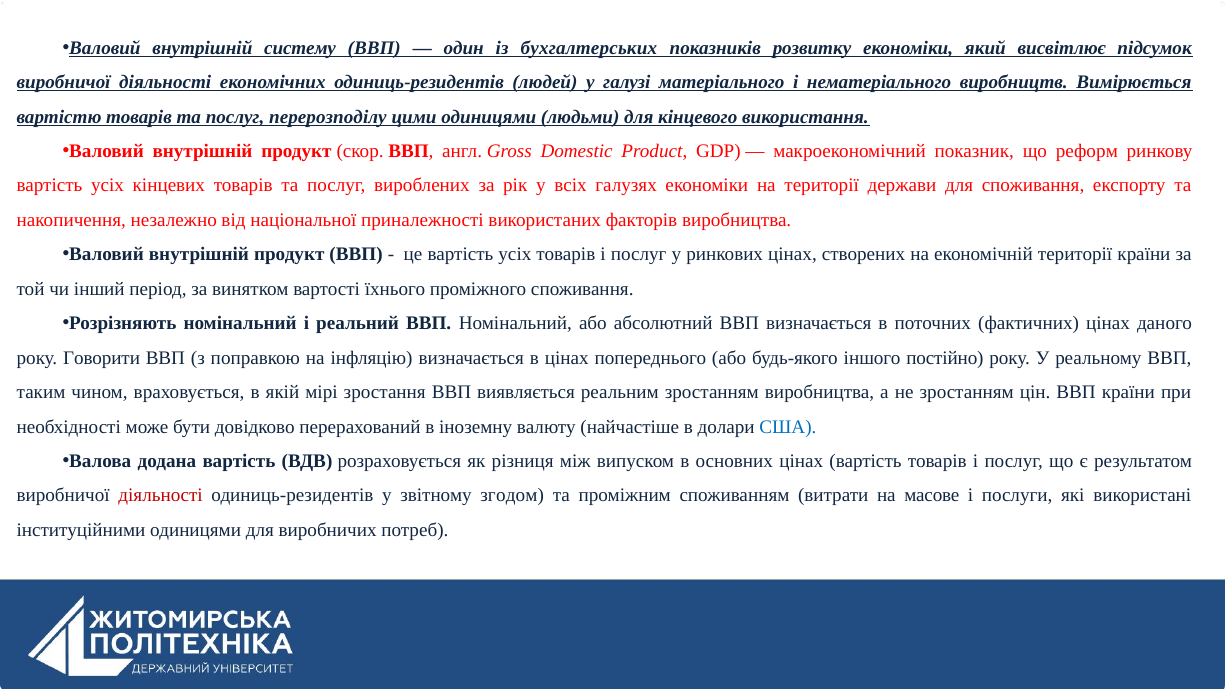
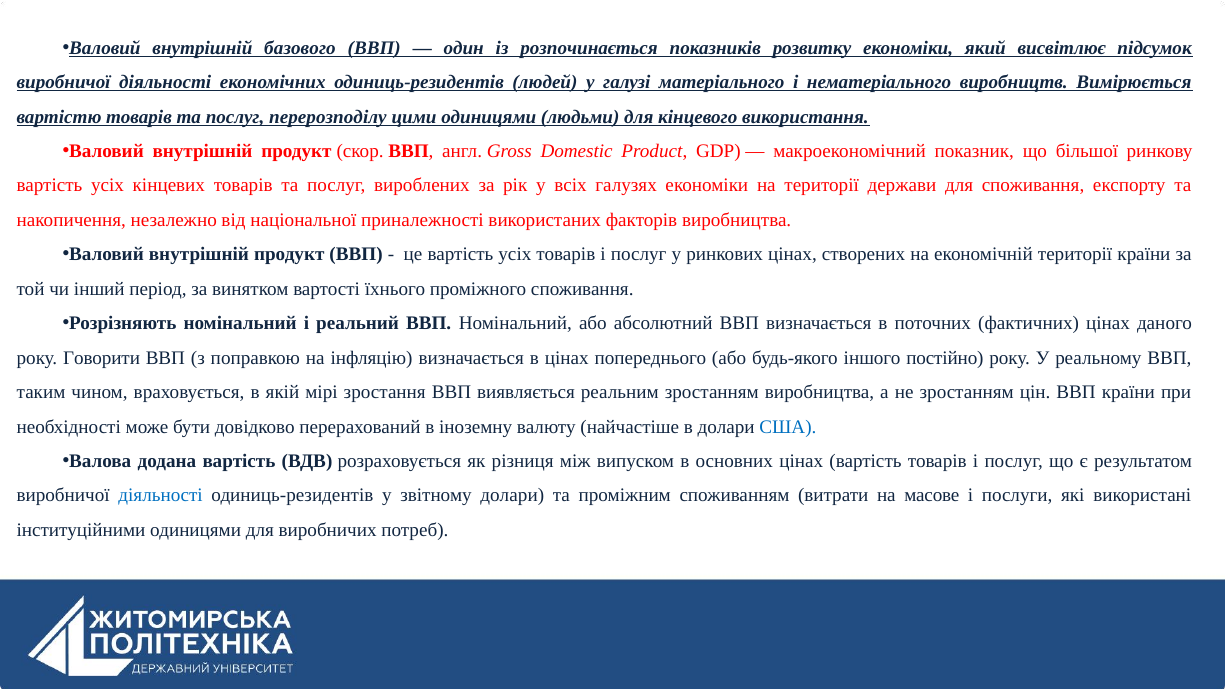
систему: систему -> базового (300, 48)
бухгалтерських: бухгалтерських -> розпочинається (589, 48)
реформ: реформ -> більшої (1087, 151)
діяльності colour: red -> blue (161, 496)
звітному згодом: згодом -> долари (512, 496)
